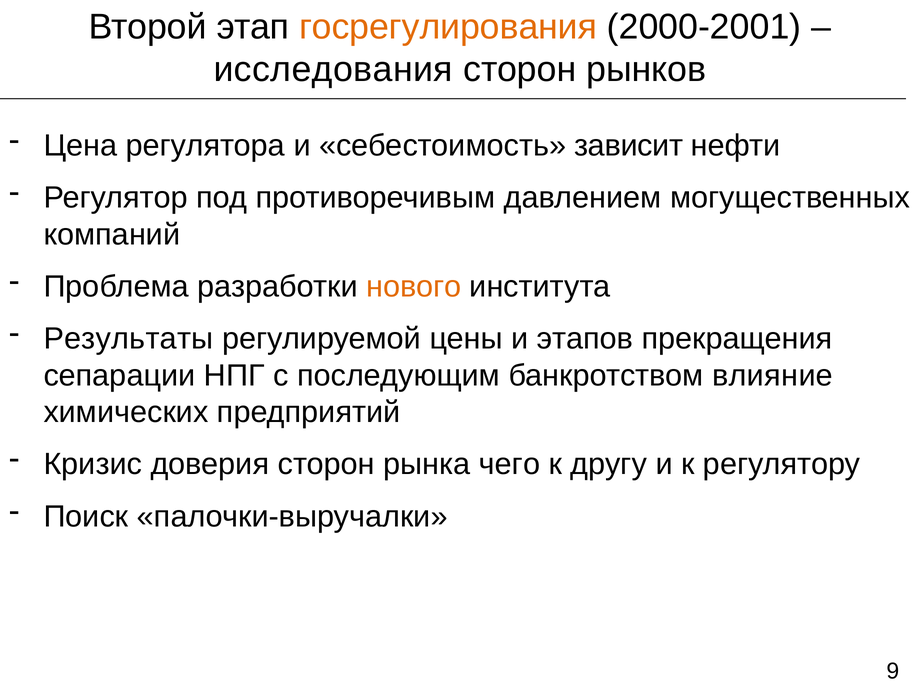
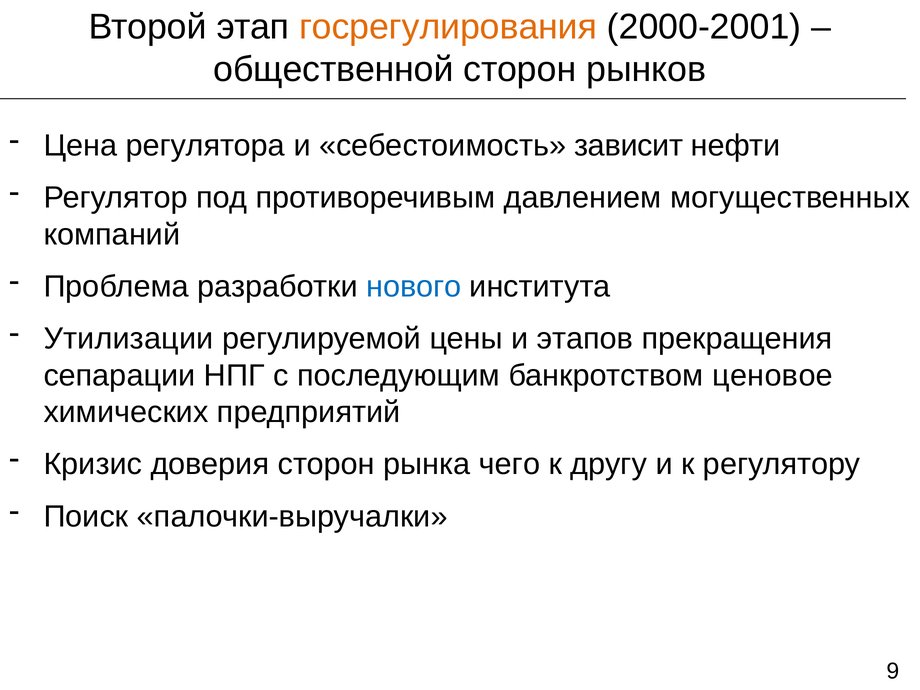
исследования: исследования -> общественной (333, 70)
нового colour: orange -> blue (414, 287)
Результаты: Результаты -> Утилизации (128, 339)
влияние: влияние -> ценовое (773, 375)
